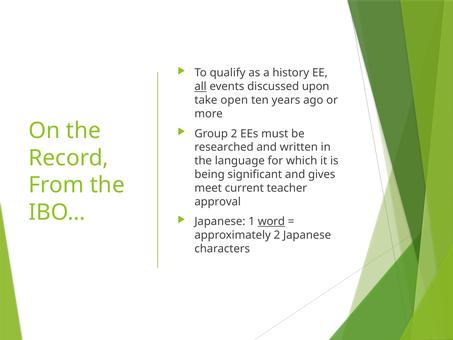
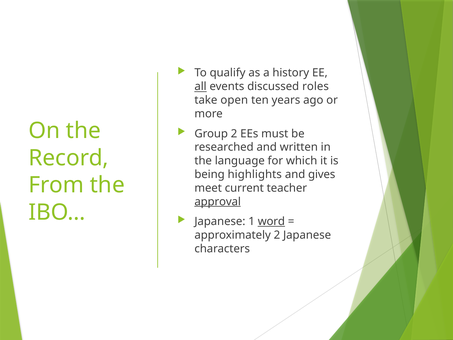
upon: upon -> roles (316, 86)
significant: significant -> highlights (255, 174)
approval underline: none -> present (218, 201)
